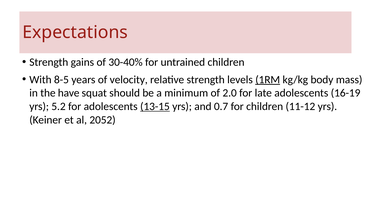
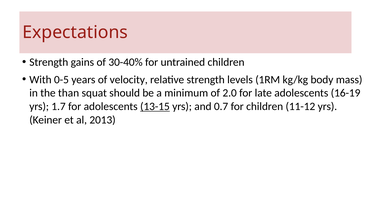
8-5: 8-5 -> 0-5 (61, 80)
1RM underline: present -> none (268, 80)
have: have -> than (69, 93)
5.2: 5.2 -> 1.7 (59, 107)
2052: 2052 -> 2013 (103, 120)
